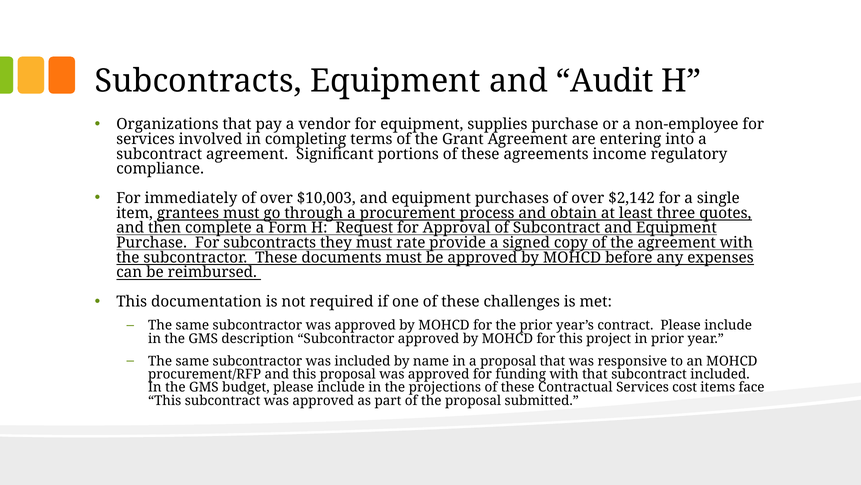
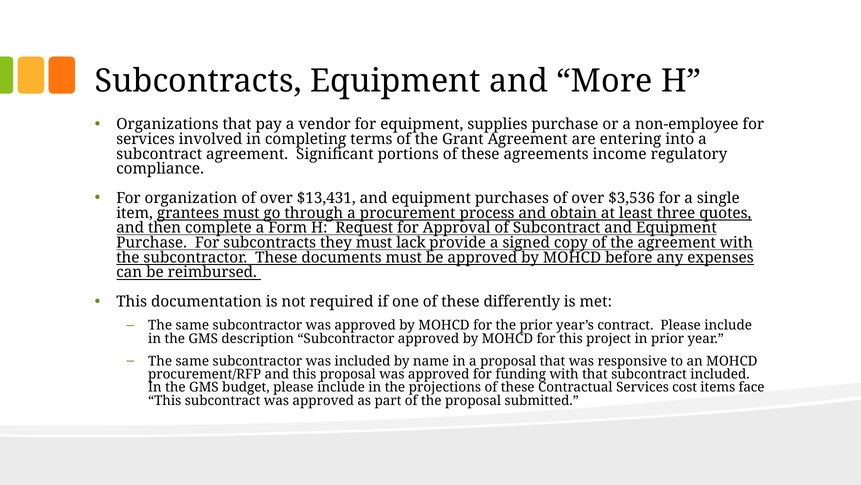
Audit: Audit -> More (604, 81)
immediately: immediately -> organization (191, 198)
$10,003: $10,003 -> $13,431 (326, 198)
$2,142: $2,142 -> $3,536 (632, 198)
rate: rate -> lack (411, 242)
challenges: challenges -> differently (522, 301)
